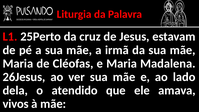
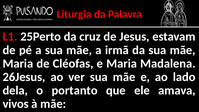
atendido: atendido -> portanto (75, 90)
